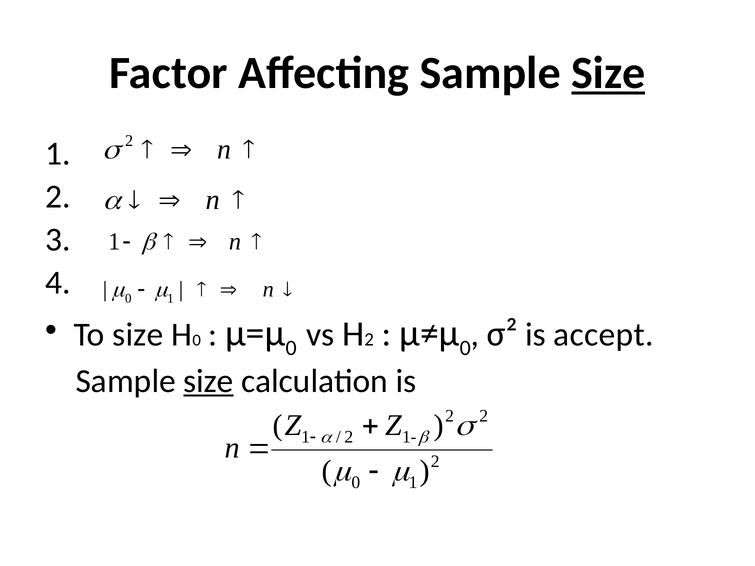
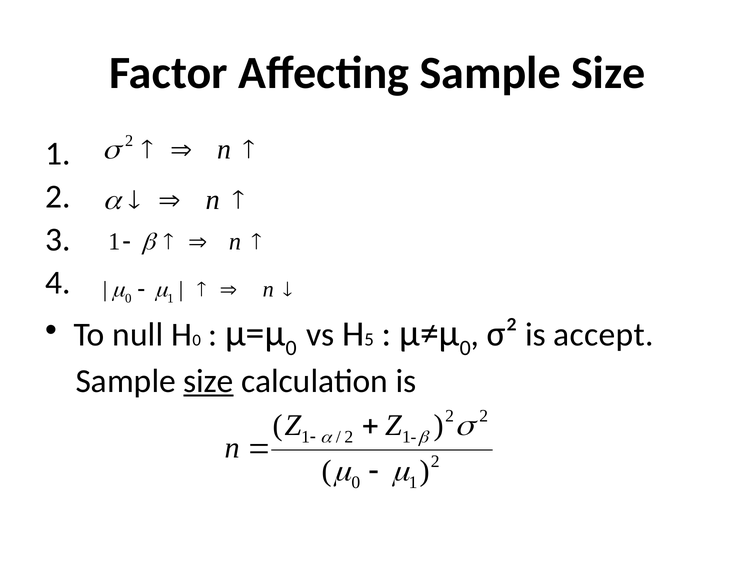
Size underline: present -> none (608, 73)
To size: size -> null (138, 335)
2: 2 -> 5 (369, 340)
